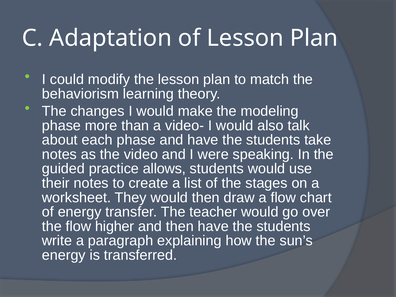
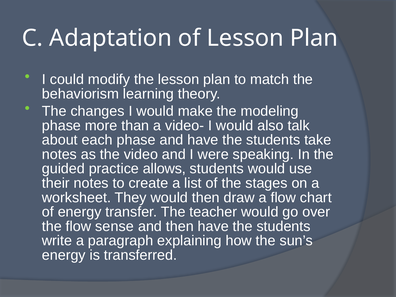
higher: higher -> sense (115, 226)
